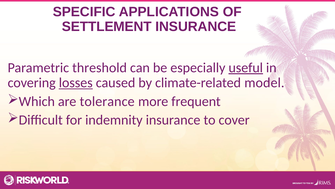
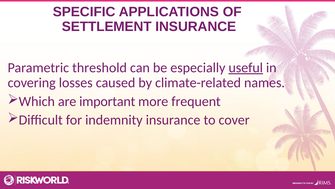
losses underline: present -> none (76, 83)
model: model -> names (265, 83)
tolerance: tolerance -> important (107, 101)
